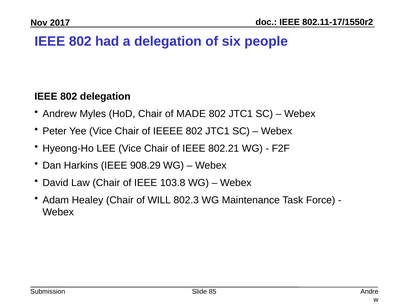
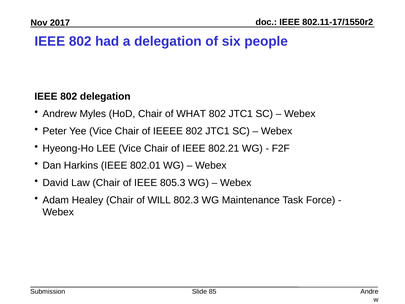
MADE: MADE -> WHAT (191, 114)
908.29: 908.29 -> 802.01 (145, 165)
103.8: 103.8 -> 805.3 (173, 183)
